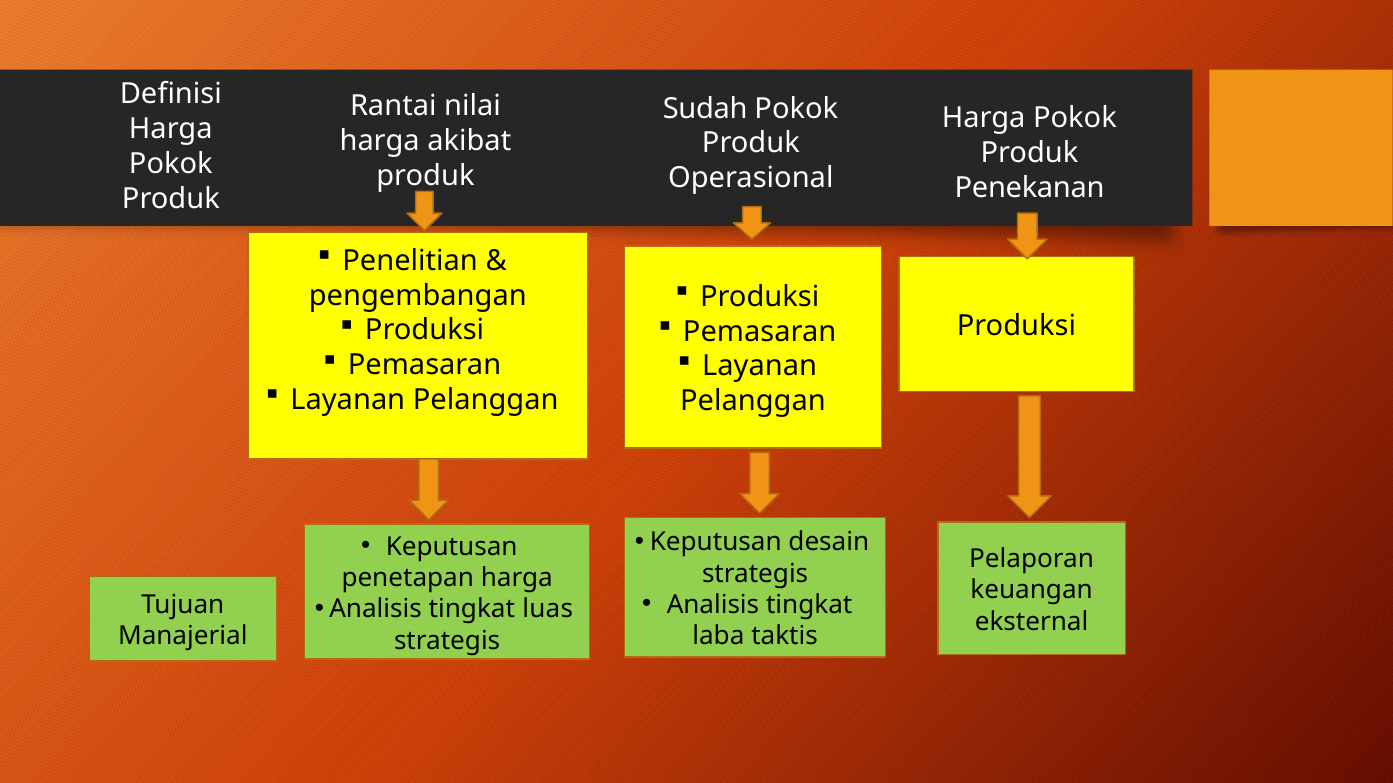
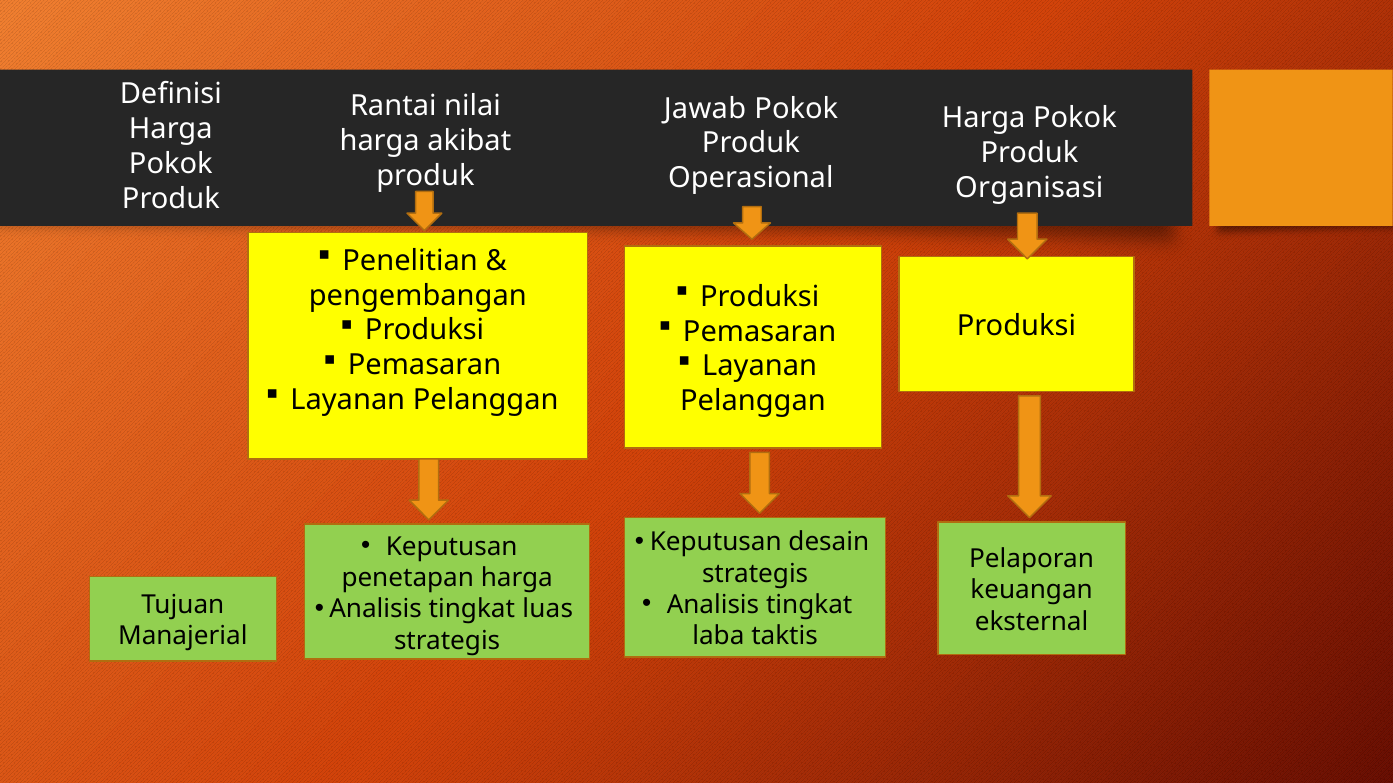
Sudah: Sudah -> Jawab (705, 109)
Penekanan: Penekanan -> Organisasi (1029, 188)
